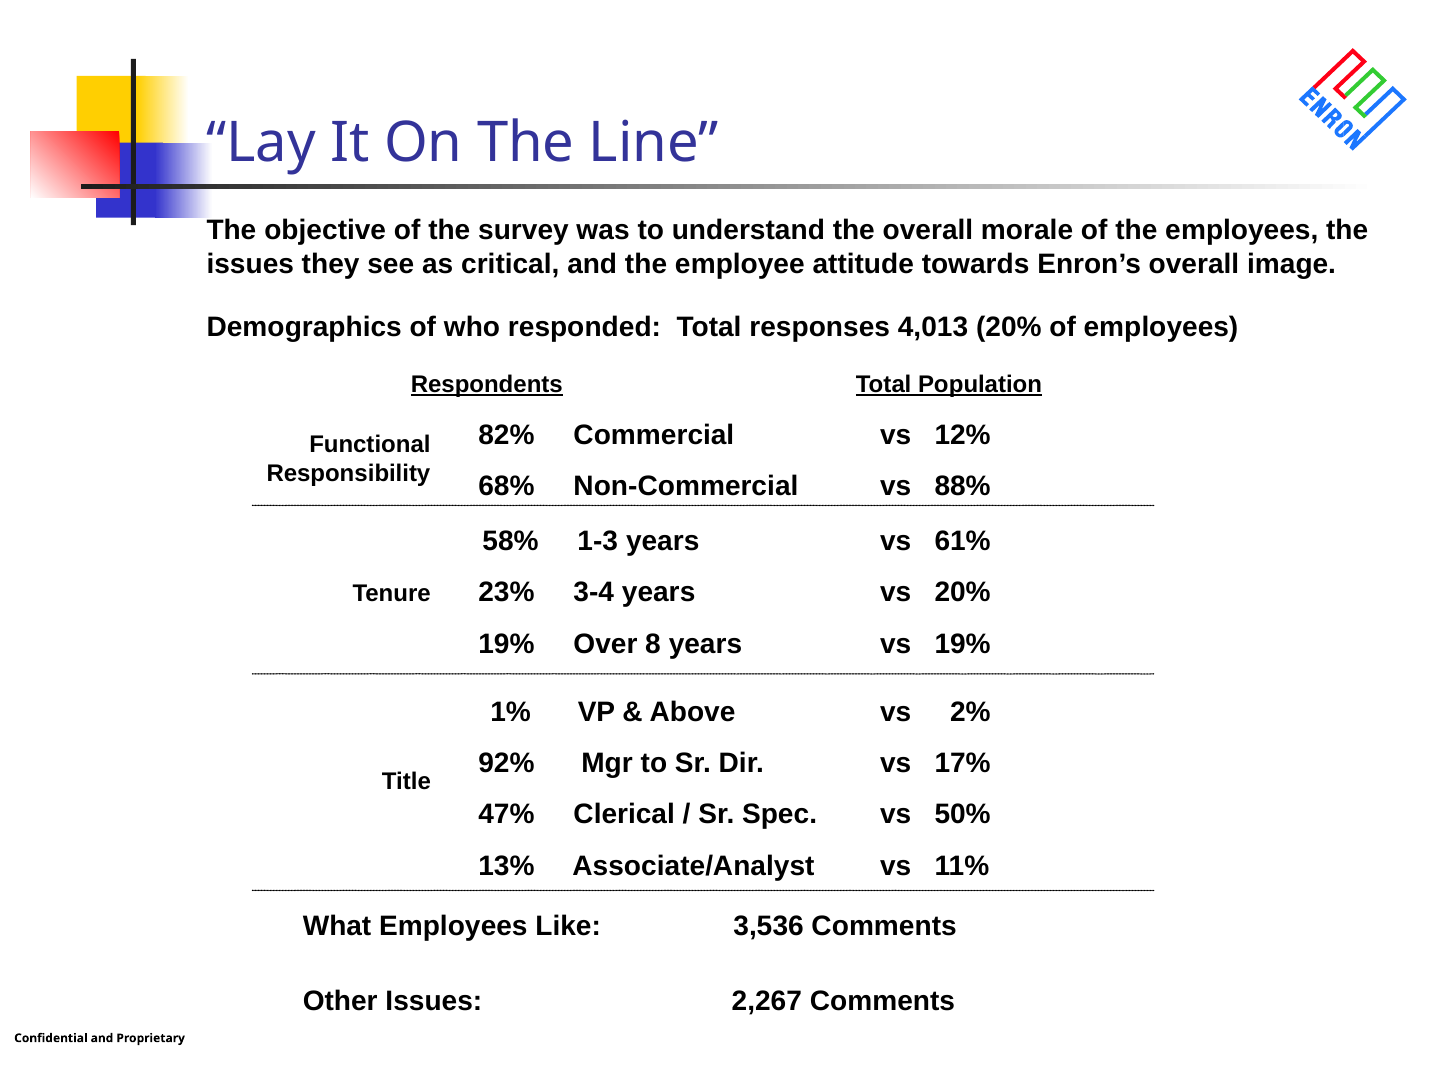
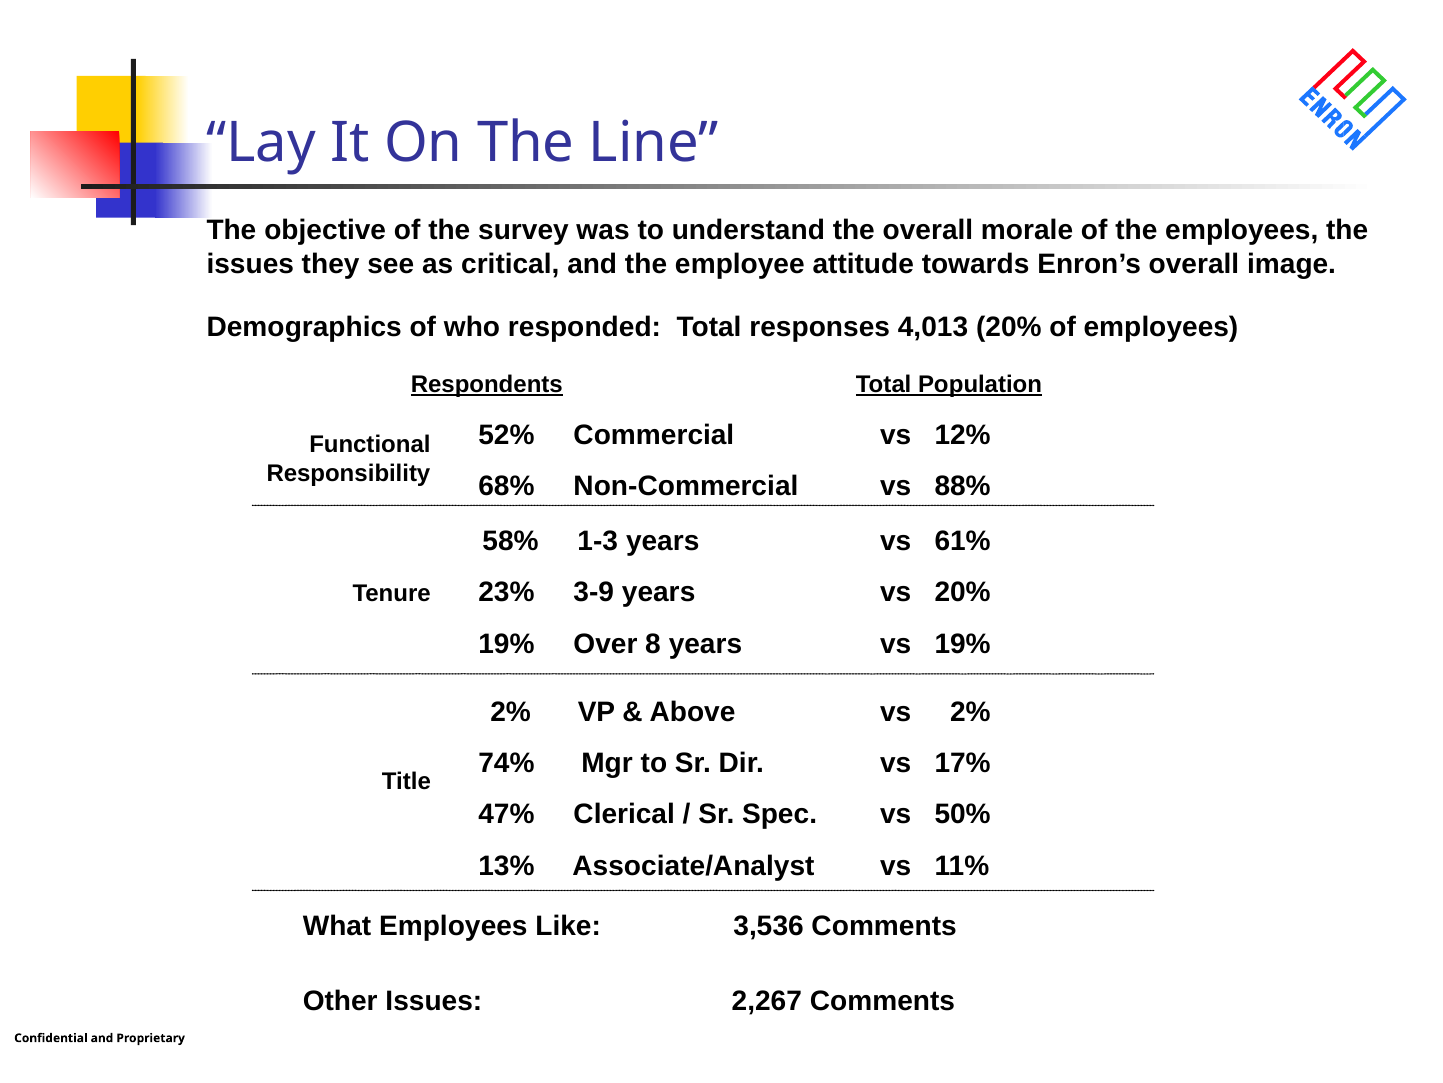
82%: 82% -> 52% (506, 435)
3-4: 3-4 -> 3-9 (594, 592)
1%: 1% -> 2% (511, 712)
92%: 92% -> 74% (506, 763)
